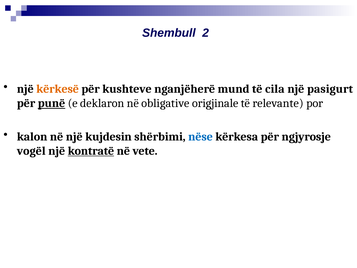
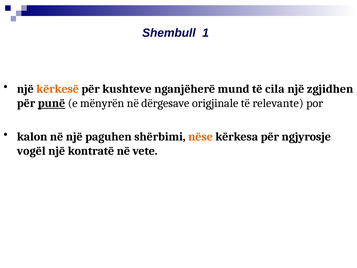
2: 2 -> 1 (206, 33)
pasigurt: pasigurt -> zgjidhen (330, 89)
deklaron: deklaron -> mënyrën (102, 103)
obligative: obligative -> dërgesave (165, 103)
kujdesin: kujdesin -> paguhen (108, 136)
nëse colour: blue -> orange (201, 136)
kontratë underline: present -> none (91, 151)
